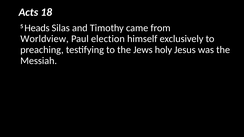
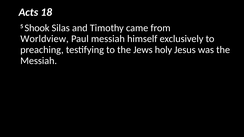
Heads: Heads -> Shook (37, 28)
Paul election: election -> messiah (108, 39)
